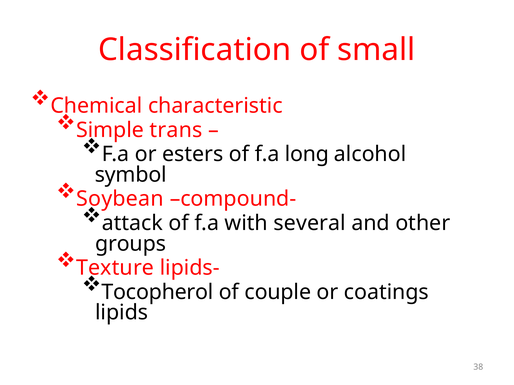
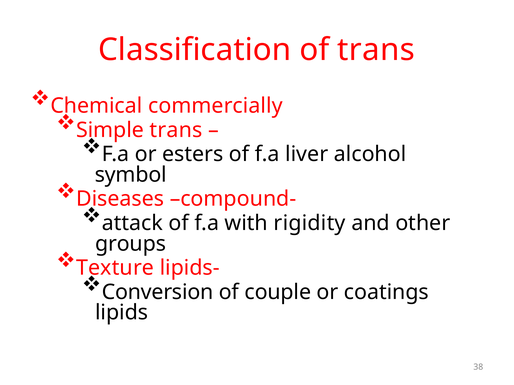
of small: small -> trans (376, 50)
characteristic: characteristic -> commercially (215, 106)
long: long -> liver (307, 154)
Soybean: Soybean -> Diseases (120, 199)
several: several -> rigidity (310, 223)
Tocopherol: Tocopherol -> Conversion (158, 292)
